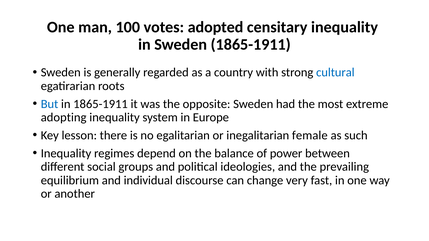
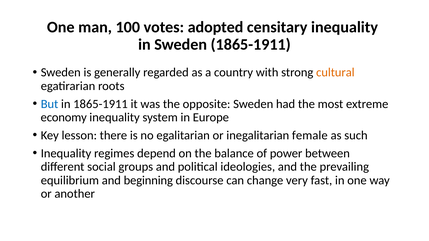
cultural colour: blue -> orange (335, 73)
adopting: adopting -> economy (64, 118)
individual: individual -> beginning (148, 181)
